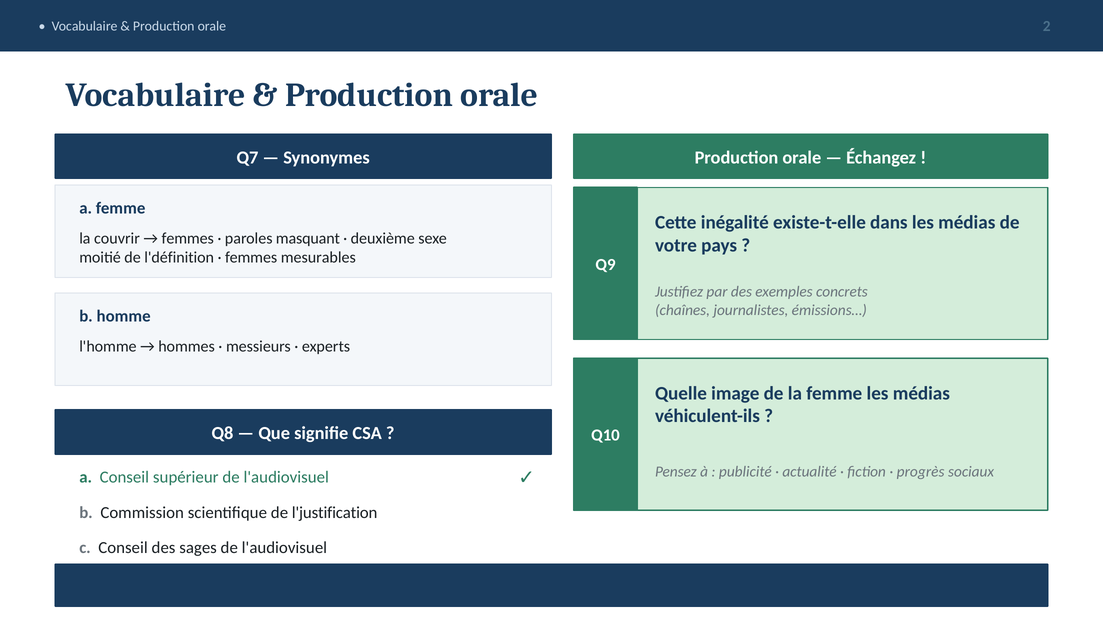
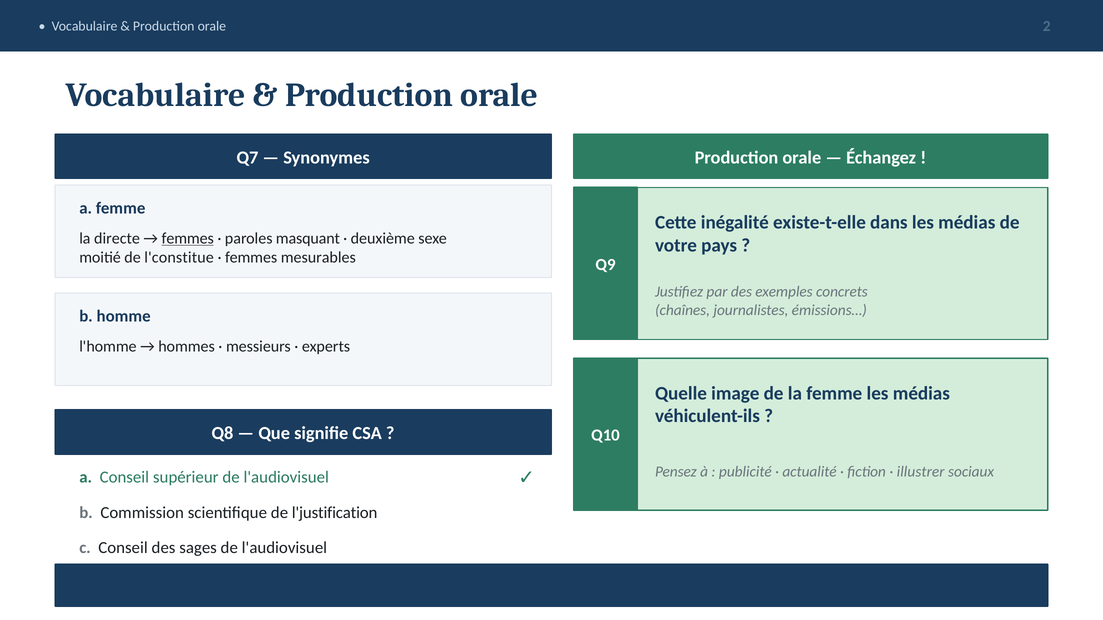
couvrir: couvrir -> directe (117, 239)
femmes underline: none -> present (188, 239)
l'définition: l'définition -> l'constitue (179, 258)
progrès: progrès -> illustrer (921, 472)
